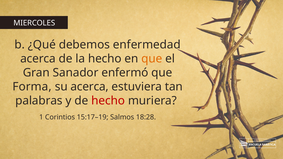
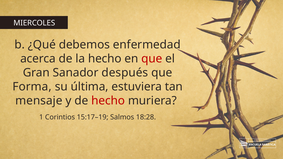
que colour: orange -> red (152, 59)
enfermó: enfermó -> después (125, 73)
su acerca: acerca -> última (90, 87)
palabras: palabras -> mensaje (39, 101)
